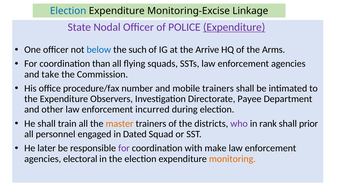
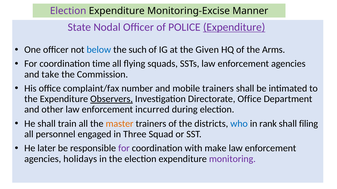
Election colour: blue -> purple (68, 11)
Linkage: Linkage -> Manner (250, 11)
Arrive: Arrive -> Given (207, 50)
than: than -> time (101, 64)
procedure/fax: procedure/fax -> complaint/fax (91, 89)
Observers underline: none -> present (112, 99)
Directorate Payee: Payee -> Office (249, 99)
who colour: purple -> blue (239, 124)
prior: prior -> filing (309, 124)
Dated: Dated -> Three (135, 135)
electoral: electoral -> holidays (80, 159)
monitoring colour: orange -> purple (232, 159)
